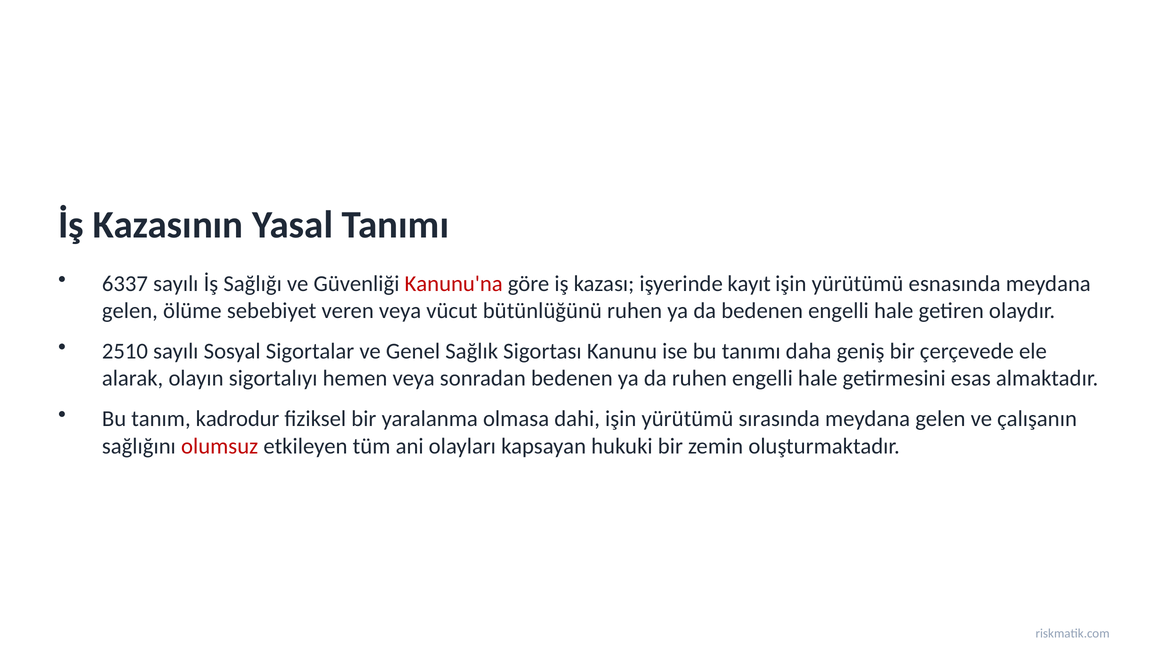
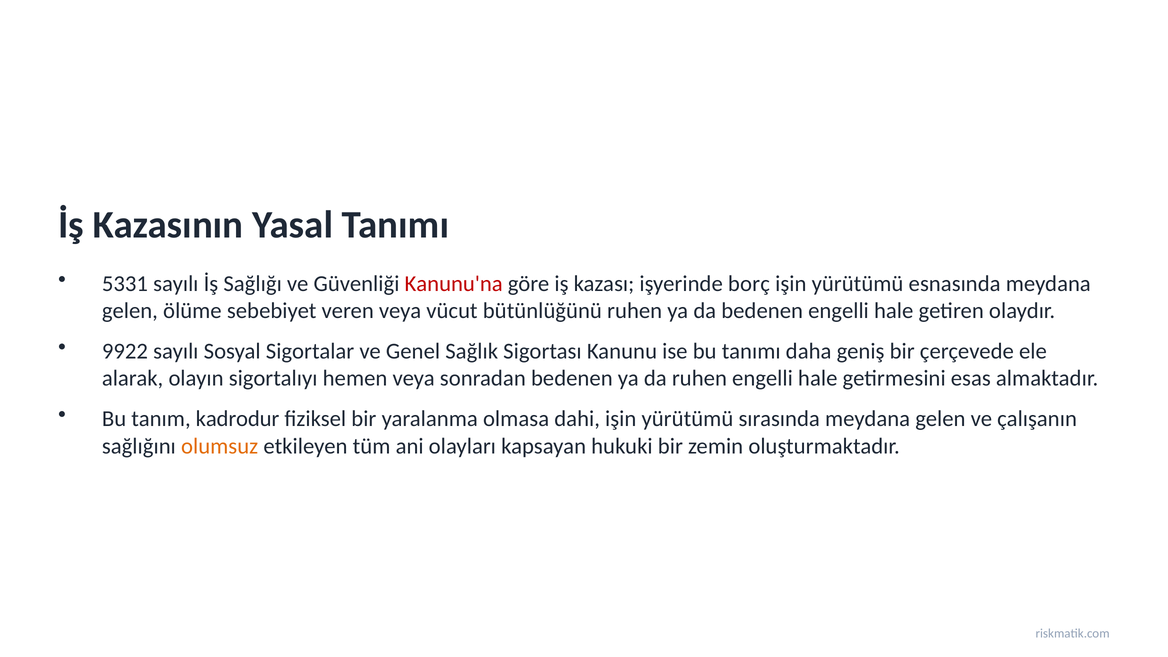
6337: 6337 -> 5331 (125, 284)
kayıt: kayıt -> borç (749, 284)
2510: 2510 -> 9922 (125, 351)
olumsuz colour: red -> orange (220, 446)
